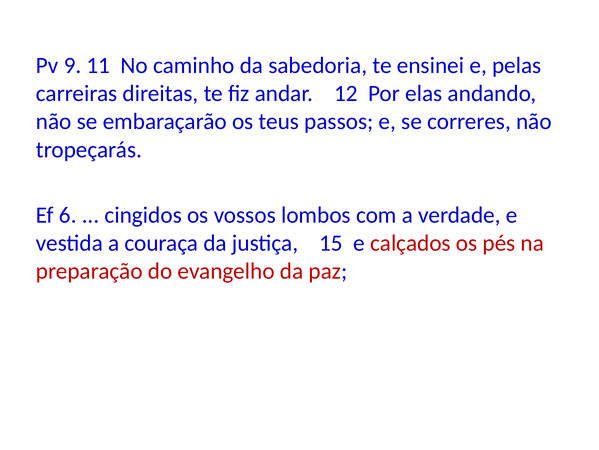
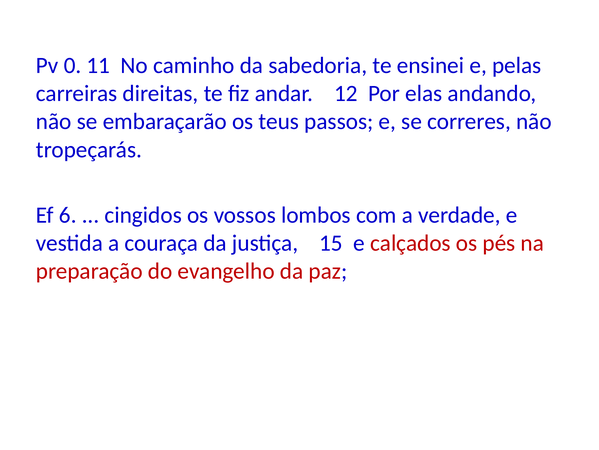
9: 9 -> 0 (73, 65)
